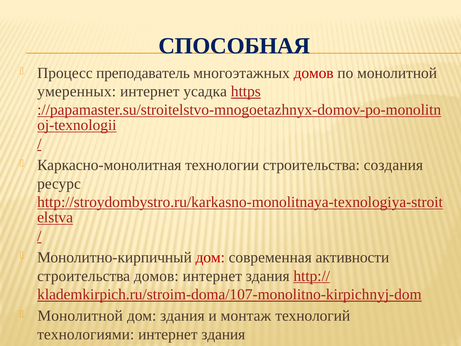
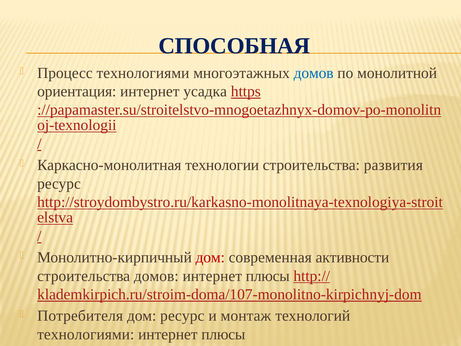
Процесс преподаватель: преподаватель -> технологиями (143, 73)
домов colour: red -> blue (314, 73)
умеренных: умеренных -> ориентация (77, 91)
создания: создания -> развития (393, 165)
здания: здания -> плюсы (268, 276)
Монолитной: Монолитной -> Потребителя (80, 316)
дом здания: здания -> ресурс (182, 316)
здания: здания -> плюсы (223, 334)
